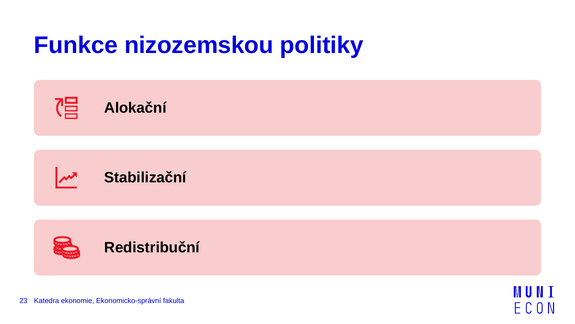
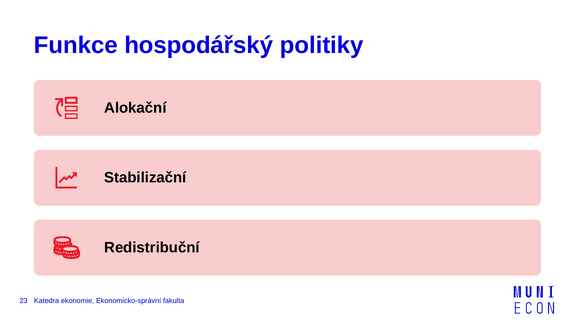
nizozemskou: nizozemskou -> hospodářský (199, 45)
